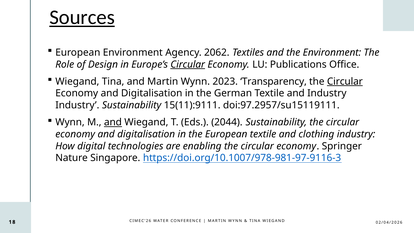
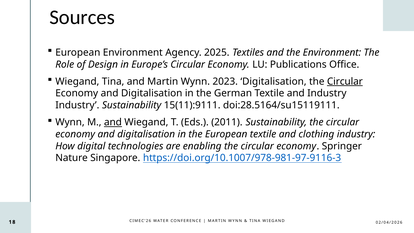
Sources underline: present -> none (82, 17)
2062: 2062 -> 2025 (217, 52)
Circular underline: present -> none (188, 64)
2023 Transparency: Transparency -> Digitalisation (273, 81)
doi:97.2957/su15119111: doi:97.2957/su15119111 -> doi:28.5164/su15119111 (281, 105)
2044: 2044 -> 2011 (227, 122)
